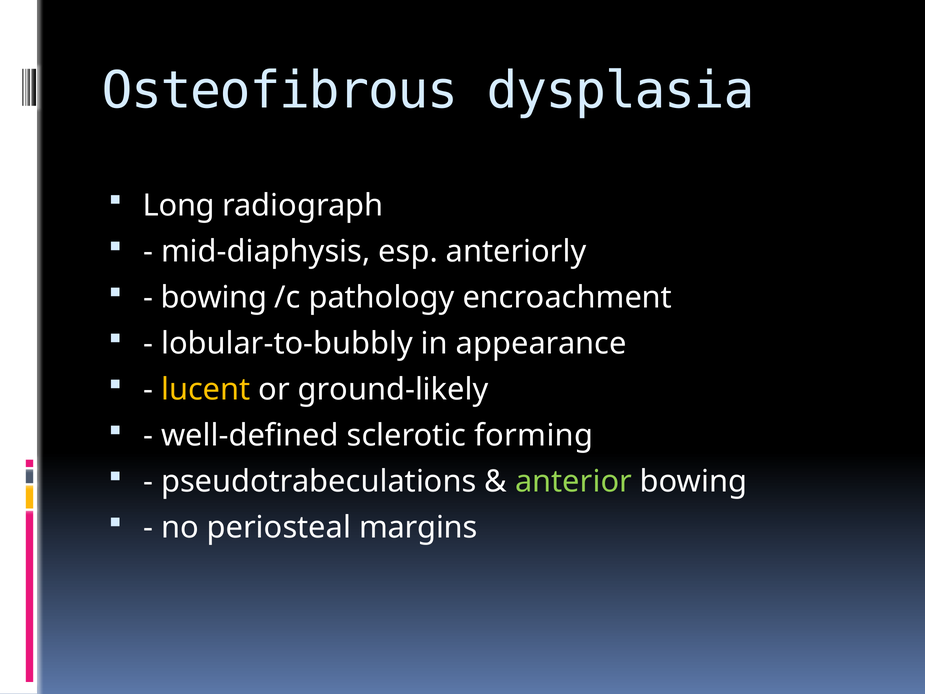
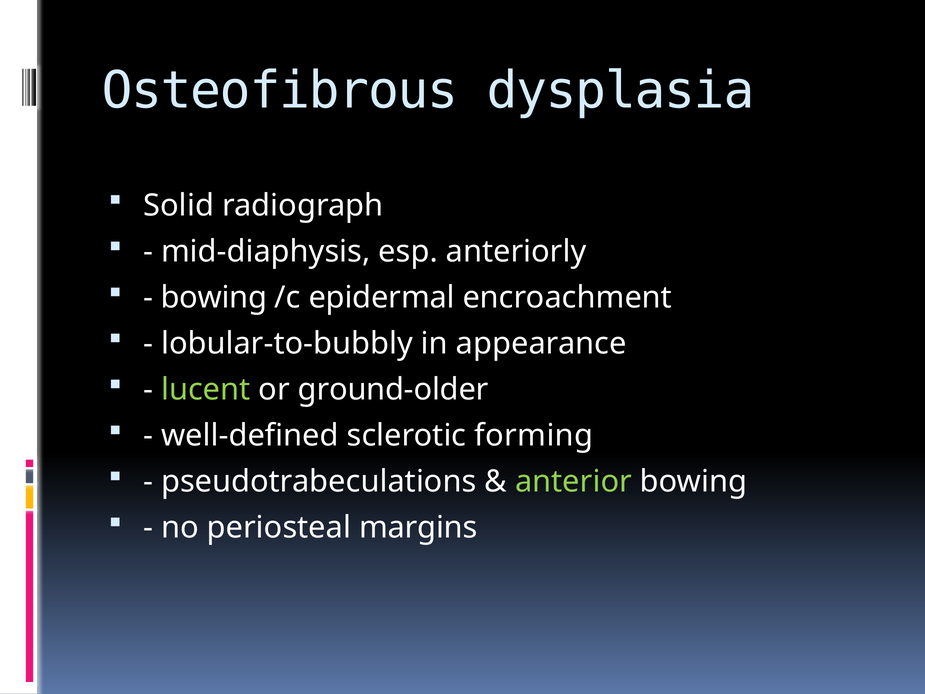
Long: Long -> Solid (179, 206)
pathology: pathology -> epidermal (382, 298)
lucent colour: yellow -> light green (206, 390)
ground-likely: ground-likely -> ground-older (393, 390)
